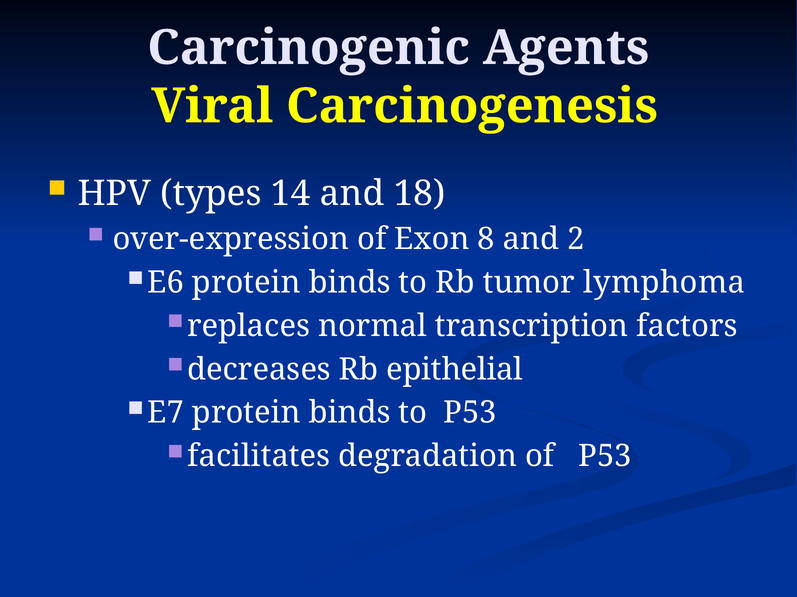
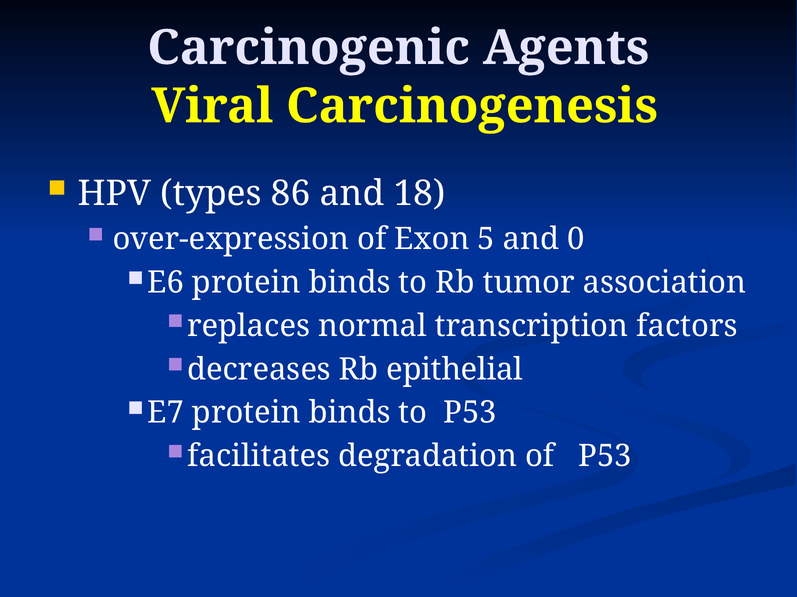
14: 14 -> 86 (291, 194)
8: 8 -> 5 (486, 240)
2: 2 -> 0 (576, 240)
lymphoma: lymphoma -> association (665, 283)
